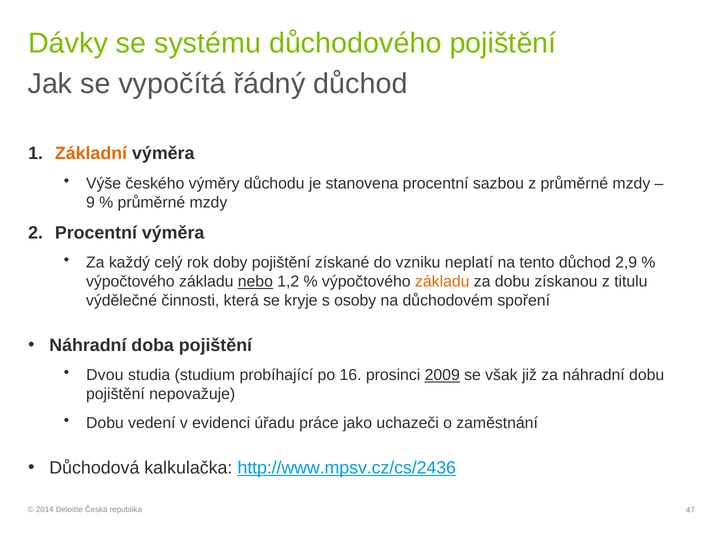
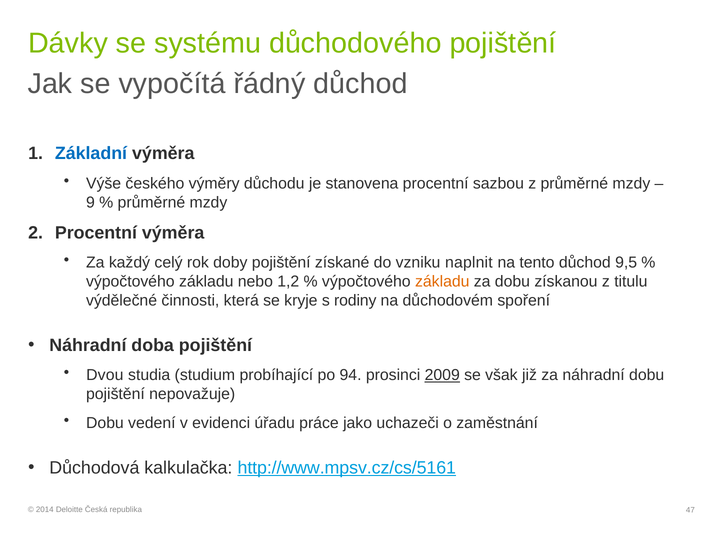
Základní colour: orange -> blue (91, 153)
neplatí: neplatí -> naplnit (469, 263)
2,9: 2,9 -> 9,5 (626, 263)
nebo underline: present -> none (255, 282)
osoby: osoby -> rodiny (355, 301)
16: 16 -> 94 (351, 375)
http://www.mpsv.cz/cs/2436: http://www.mpsv.cz/cs/2436 -> http://www.mpsv.cz/cs/5161 (347, 467)
